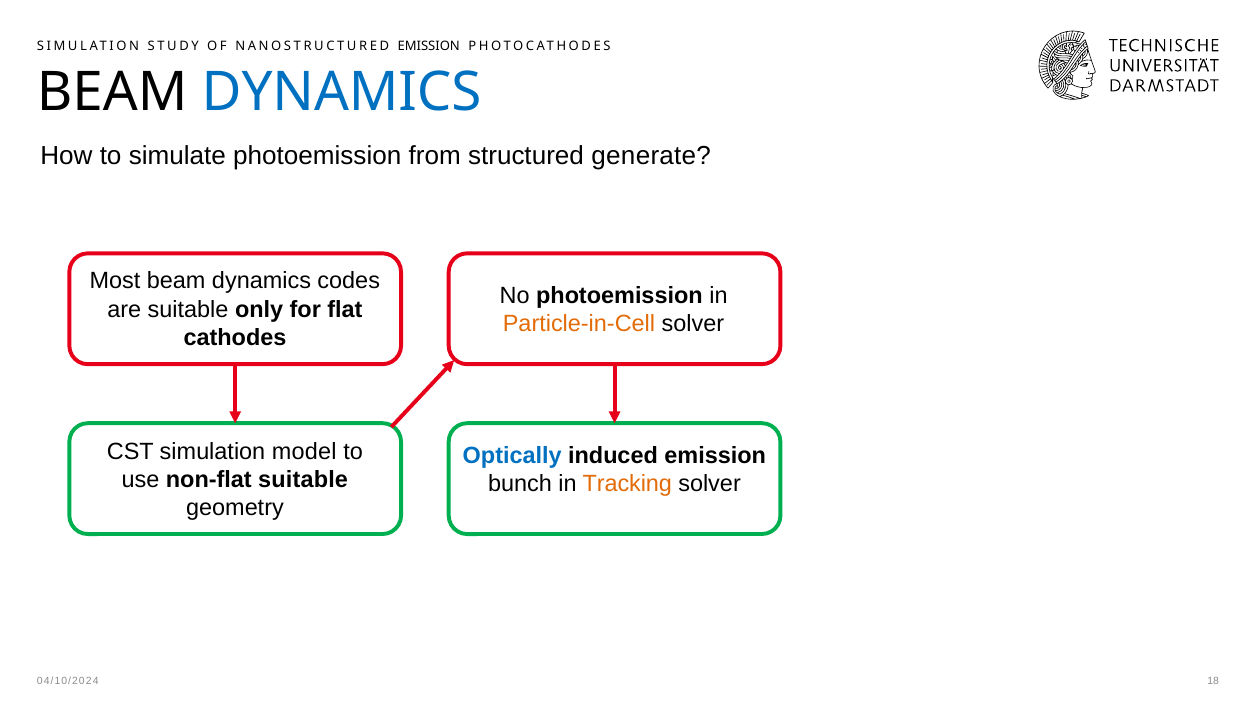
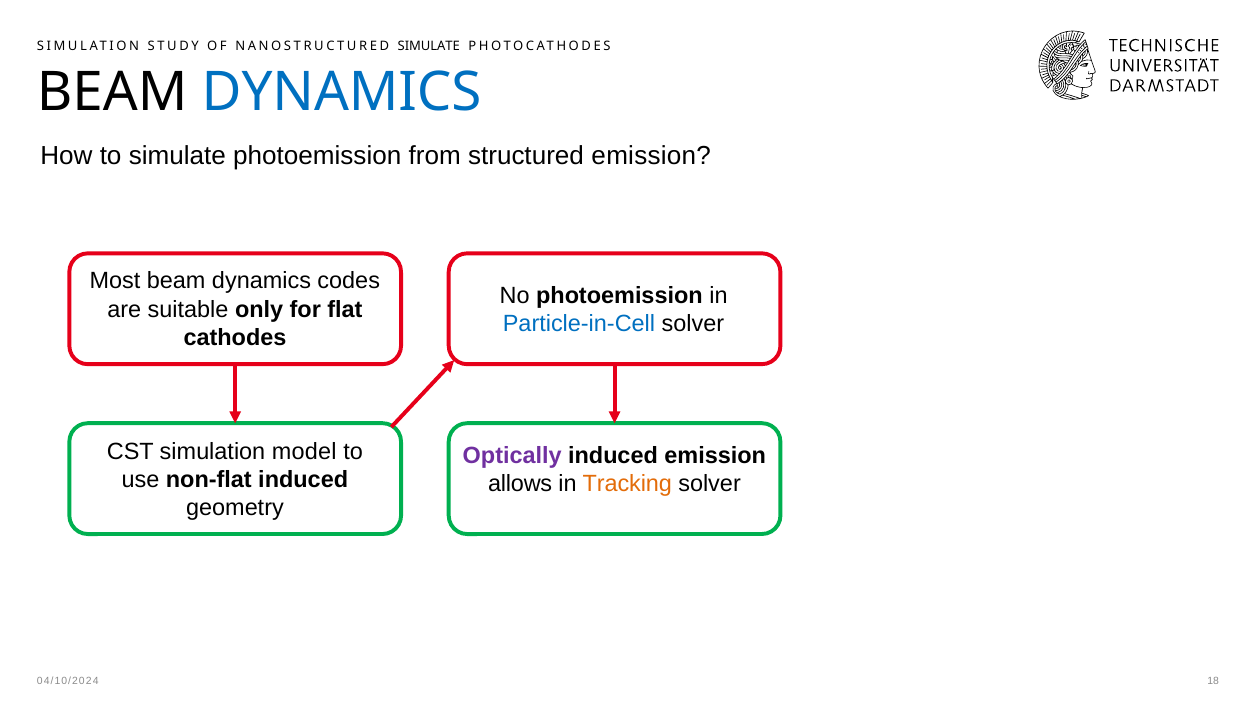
NANOSTRUCTURED EMISSION: EMISSION -> SIMULATE (429, 46)
structured generate: generate -> emission (651, 156)
Particle-in-Cell colour: orange -> blue (579, 323)
Optically colour: blue -> purple (512, 456)
non-flat suitable: suitable -> induced (303, 479)
bunch: bunch -> allows (520, 484)
